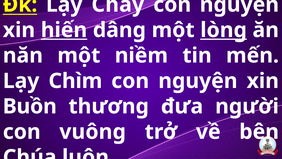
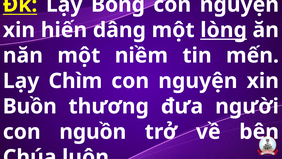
Chay: Chay -> Bóng (118, 5)
hiến underline: present -> none (64, 30)
vuông: vuông -> nguồn (93, 132)
